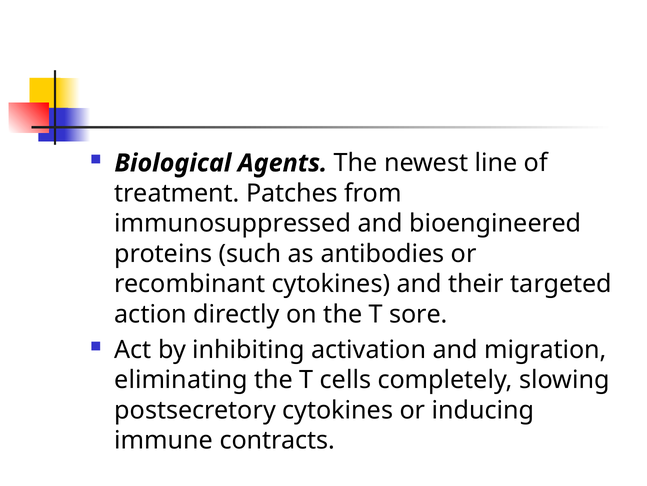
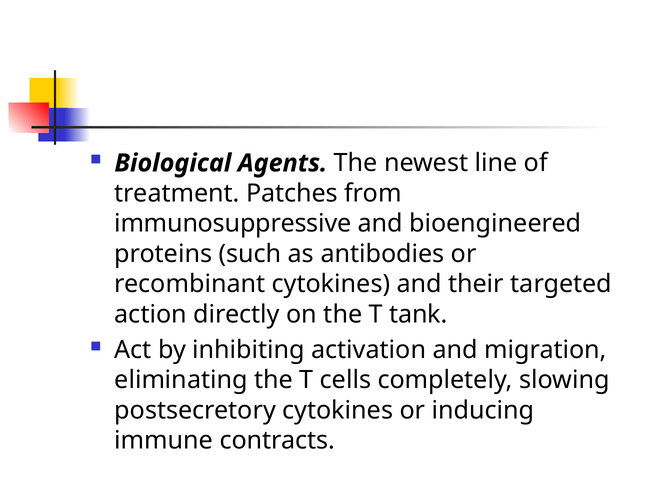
immunosuppressed: immunosuppressed -> immunosuppressive (233, 223)
sore: sore -> tank (418, 314)
